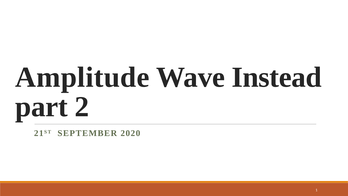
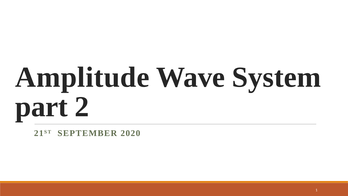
Instead: Instead -> System (276, 77)
